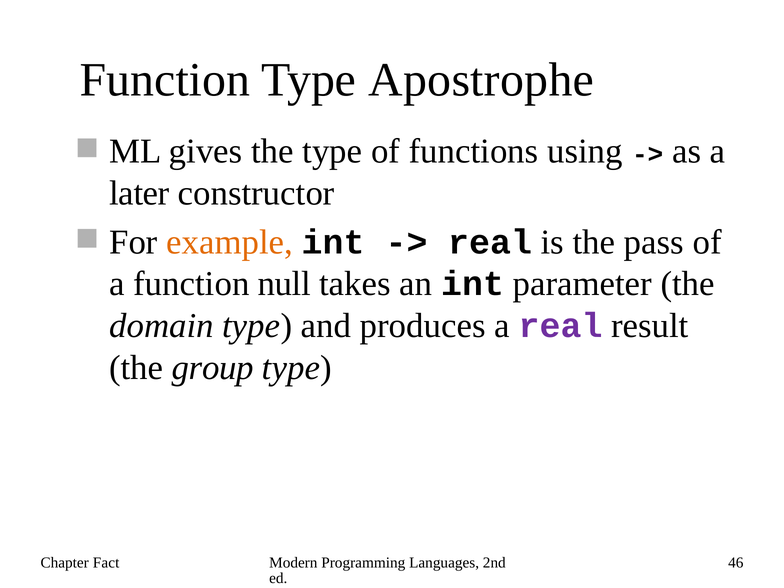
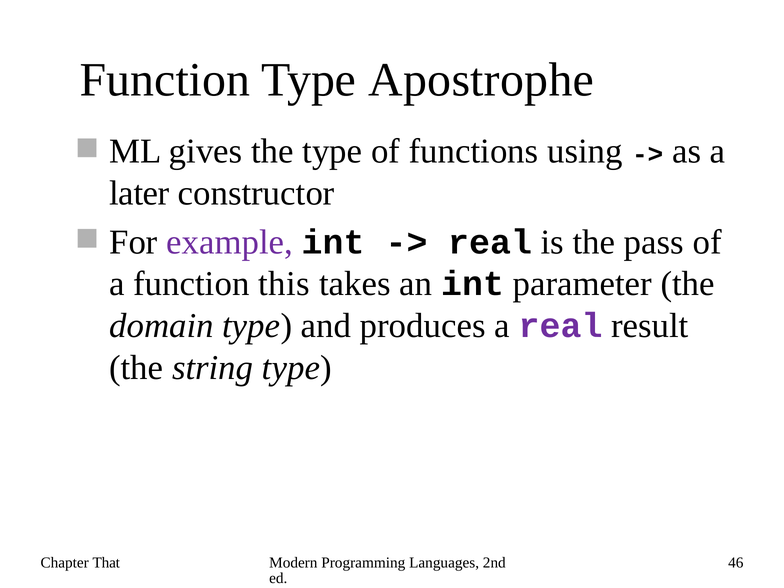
example colour: orange -> purple (230, 242)
null: null -> this (284, 284)
group: group -> string (213, 368)
Fact: Fact -> That (106, 563)
